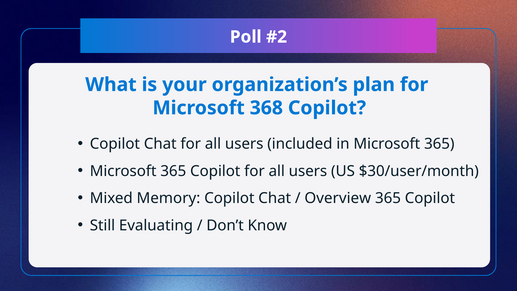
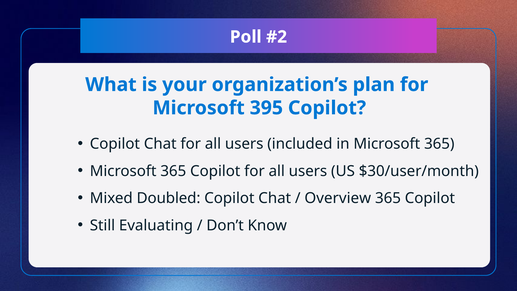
368: 368 -> 395 (266, 108)
Memory: Memory -> Doubled (169, 198)
